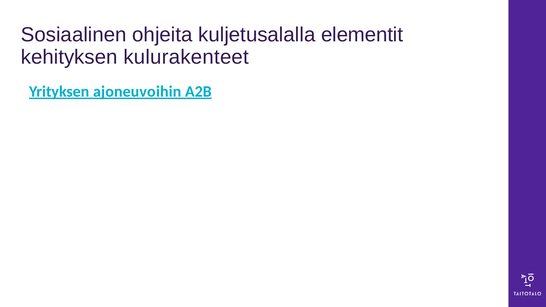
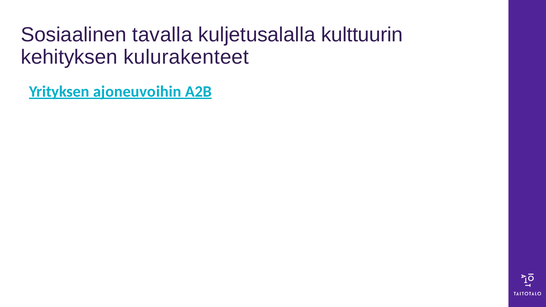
ohjeita: ohjeita -> tavalla (162, 35)
elementit: elementit -> kulttuurin (362, 35)
